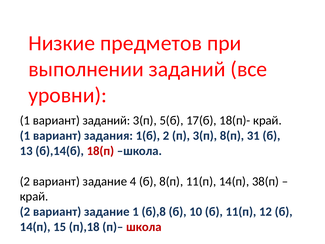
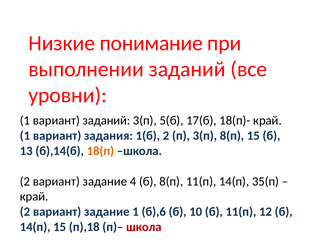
предметов: предметов -> понимание (151, 43)
8(п 31: 31 -> 15 (253, 136)
18(п colour: red -> orange (100, 151)
38(п: 38(п -> 35(п (266, 181)
б),8: б),8 -> б),6 (154, 211)
